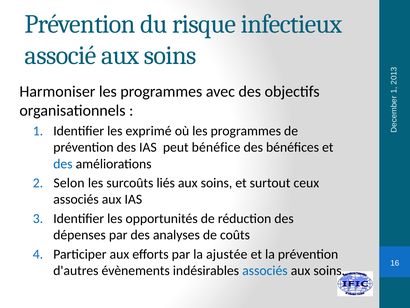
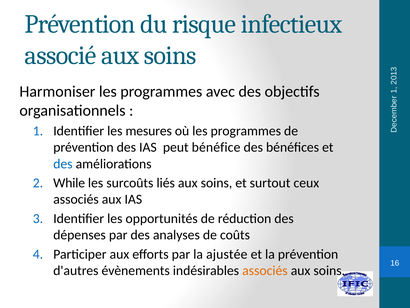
exprimé: exprimé -> mesures (149, 131)
Selon: Selon -> While (69, 183)
associés colour: blue -> orange (265, 270)
